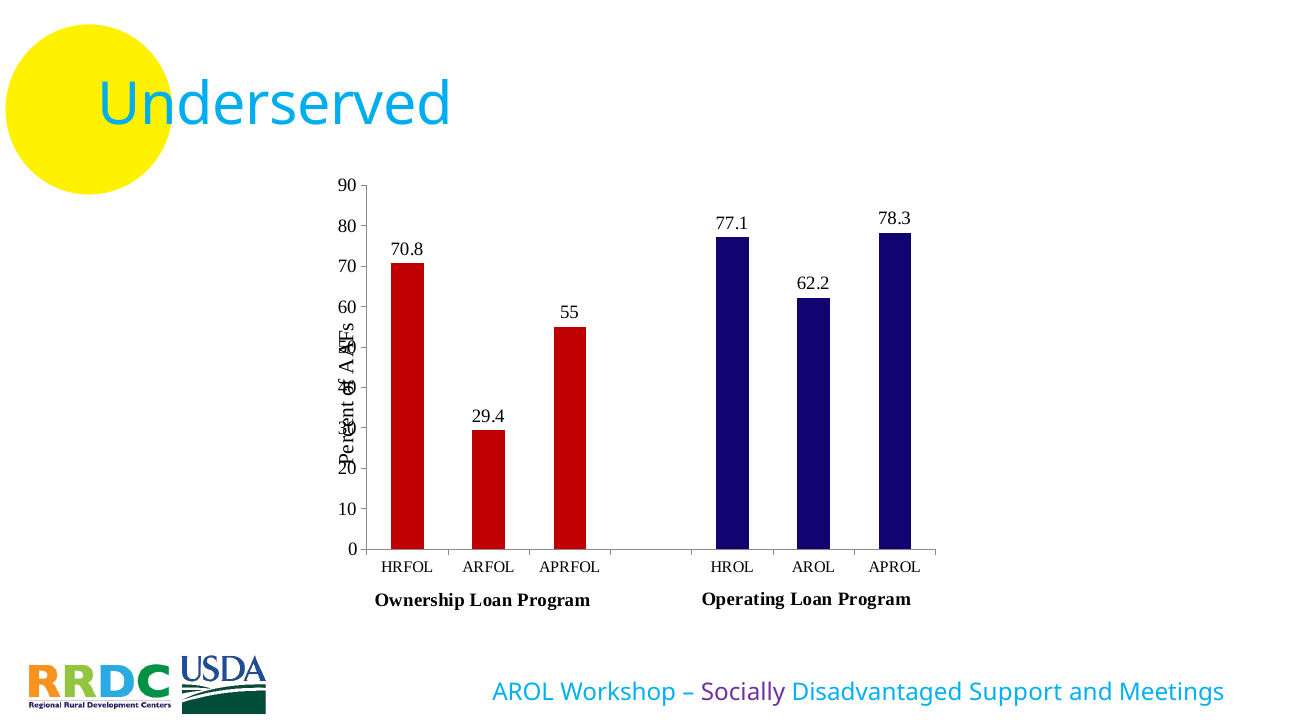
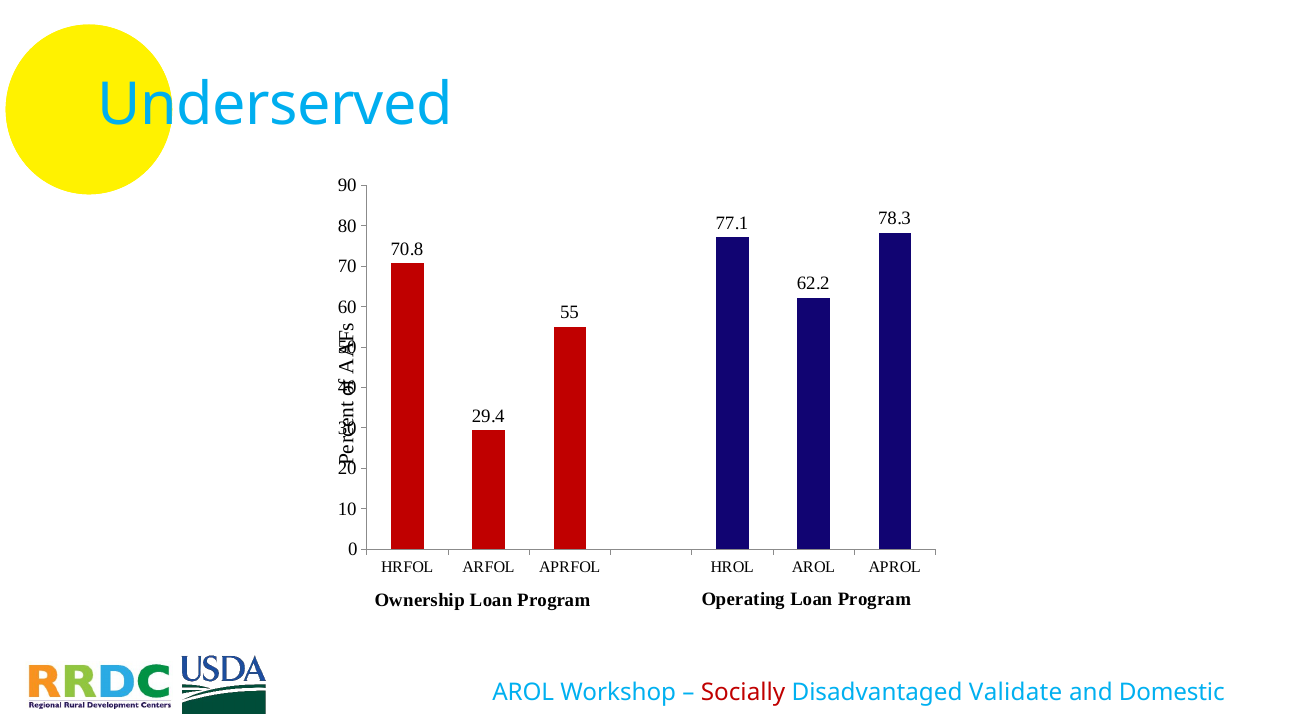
Socially colour: purple -> red (743, 692)
Support: Support -> Validate (1016, 692)
Meetings: Meetings -> Domestic (1172, 692)
